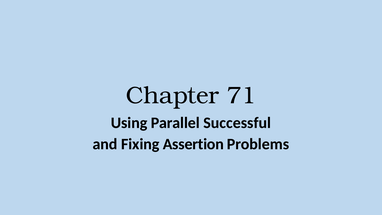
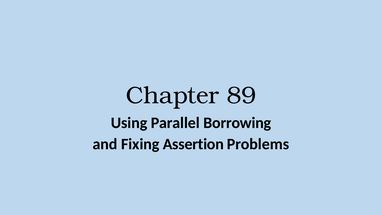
71: 71 -> 89 (241, 95)
Successful: Successful -> Borrowing (237, 123)
